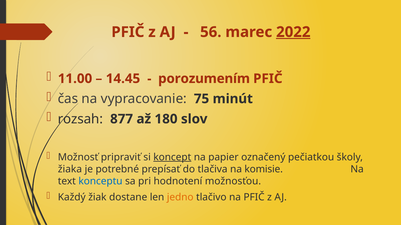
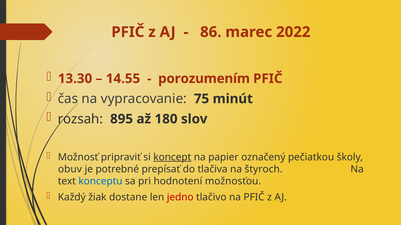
56: 56 -> 86 (211, 32)
2022 underline: present -> none (293, 32)
11.00: 11.00 -> 13.30 (75, 79)
14.45: 14.45 -> 14.55 (123, 79)
877: 877 -> 895 (122, 119)
žiaka: žiaka -> obuv (70, 170)
komisie: komisie -> štyroch (264, 170)
jedno colour: orange -> red (180, 198)
